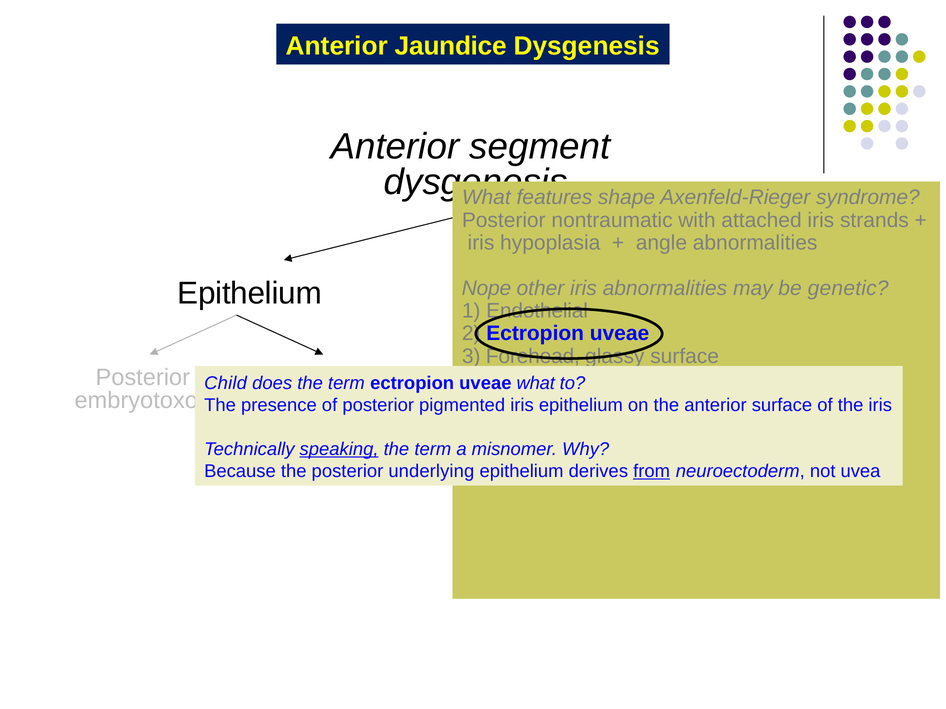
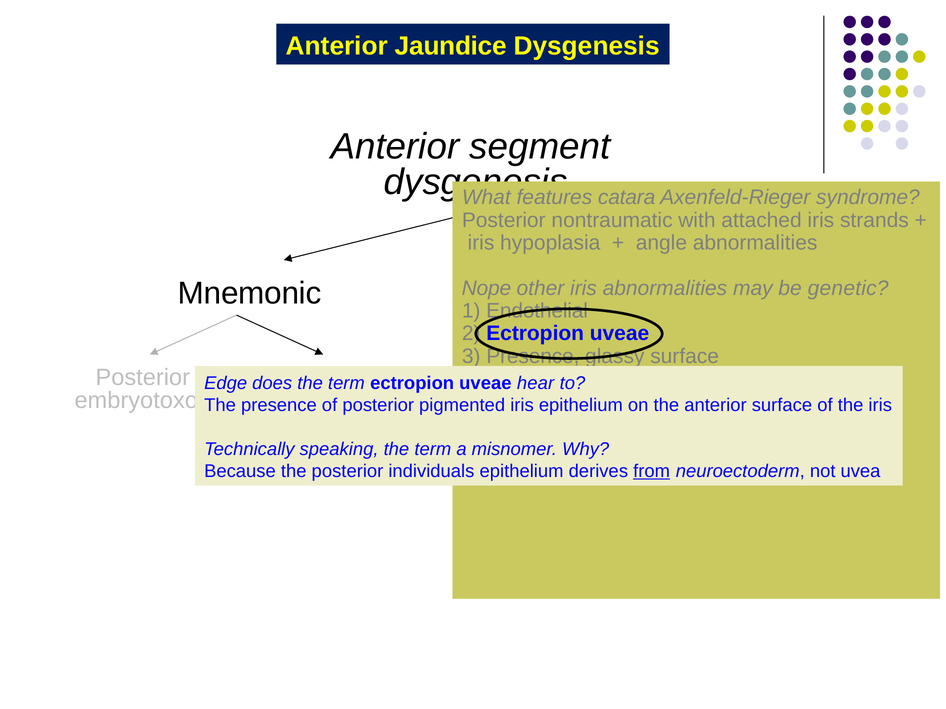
shape: shape -> catara (627, 198)
Epithelium: Epithelium -> Mnemonic (250, 294)
3 Forehead: Forehead -> Presence (533, 356)
Child: Child -> Edge (226, 383)
uveae what: what -> hear (536, 383)
speaking underline: present -> none (339, 449)
underlying: underlying -> individuals (431, 472)
